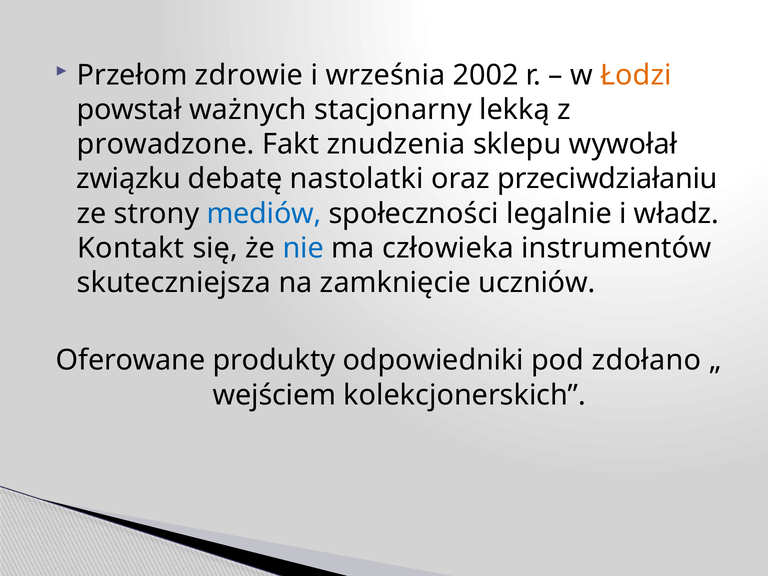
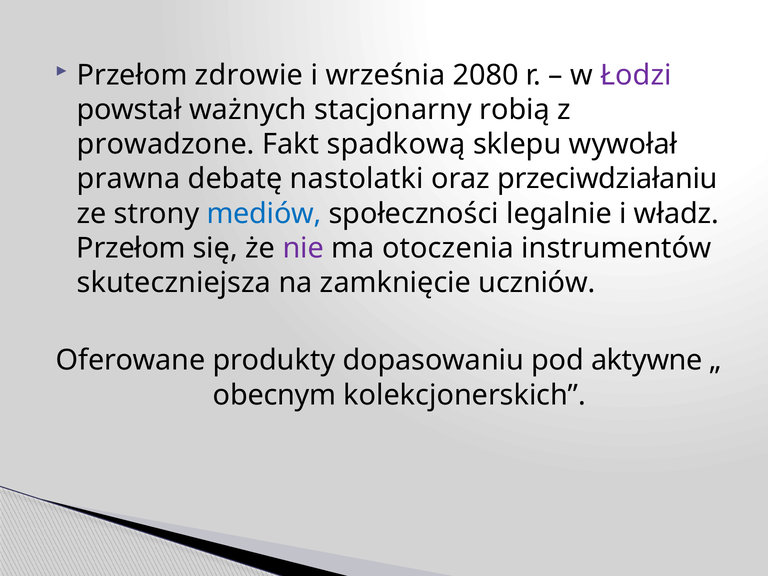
2002: 2002 -> 2080 (486, 75)
Łodzi colour: orange -> purple (636, 75)
lekką: lekką -> robią (515, 110)
znudzenia: znudzenia -> spadkową (396, 144)
związku: związku -> prawna (128, 179)
Kontakt: Kontakt -> Przełom (131, 248)
nie colour: blue -> purple (303, 248)
człowieka: człowieka -> otoczenia (448, 248)
odpowiedniki: odpowiedniki -> dopasowaniu (433, 360)
zdołano: zdołano -> aktywne (647, 360)
wejściem: wejściem -> obecnym (275, 395)
